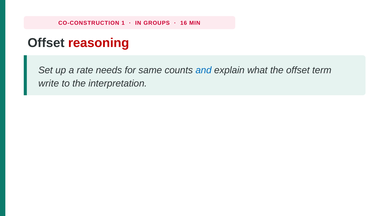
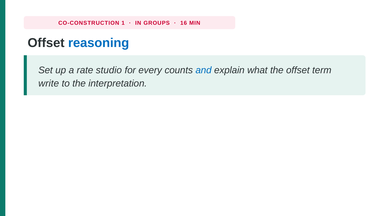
reasoning colour: red -> blue (99, 43)
needs: needs -> studio (109, 70)
same: same -> every (150, 70)
